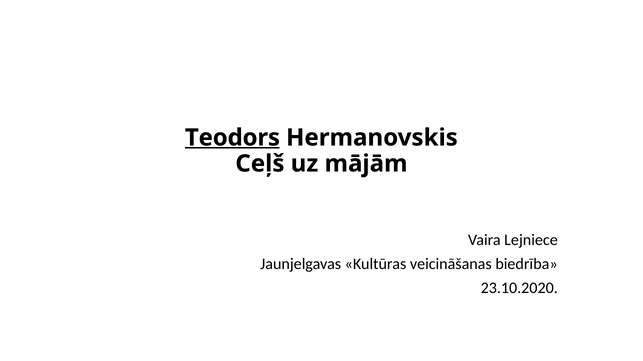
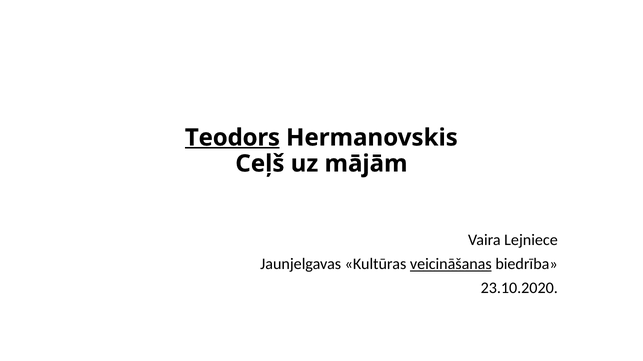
veicināšanas underline: none -> present (451, 264)
